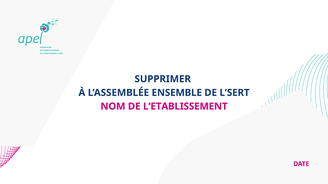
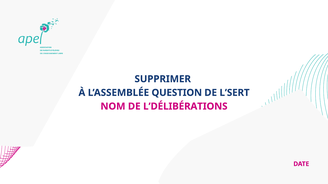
ENSEMBLE: ENSEMBLE -> QUESTION (177, 93)
L’ETABLISSEMENT: L’ETABLISSEMENT -> L’DÉLIBÉRATIONS (185, 107)
